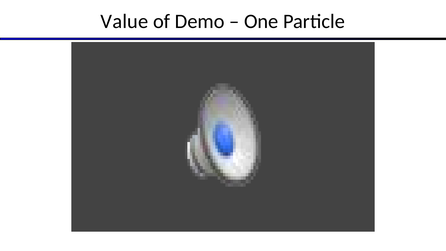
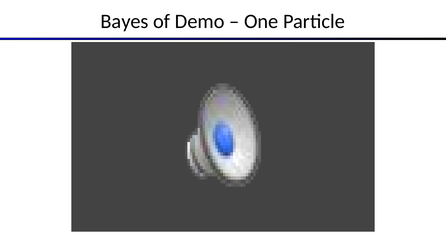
Value: Value -> Bayes (125, 21)
